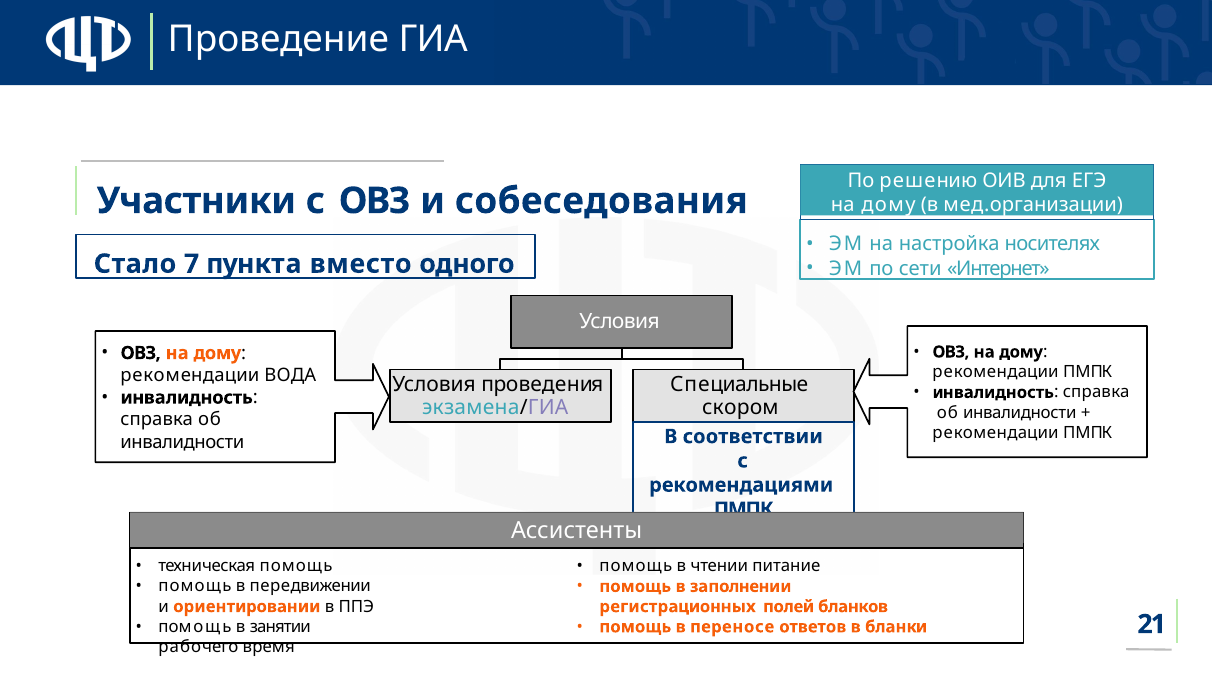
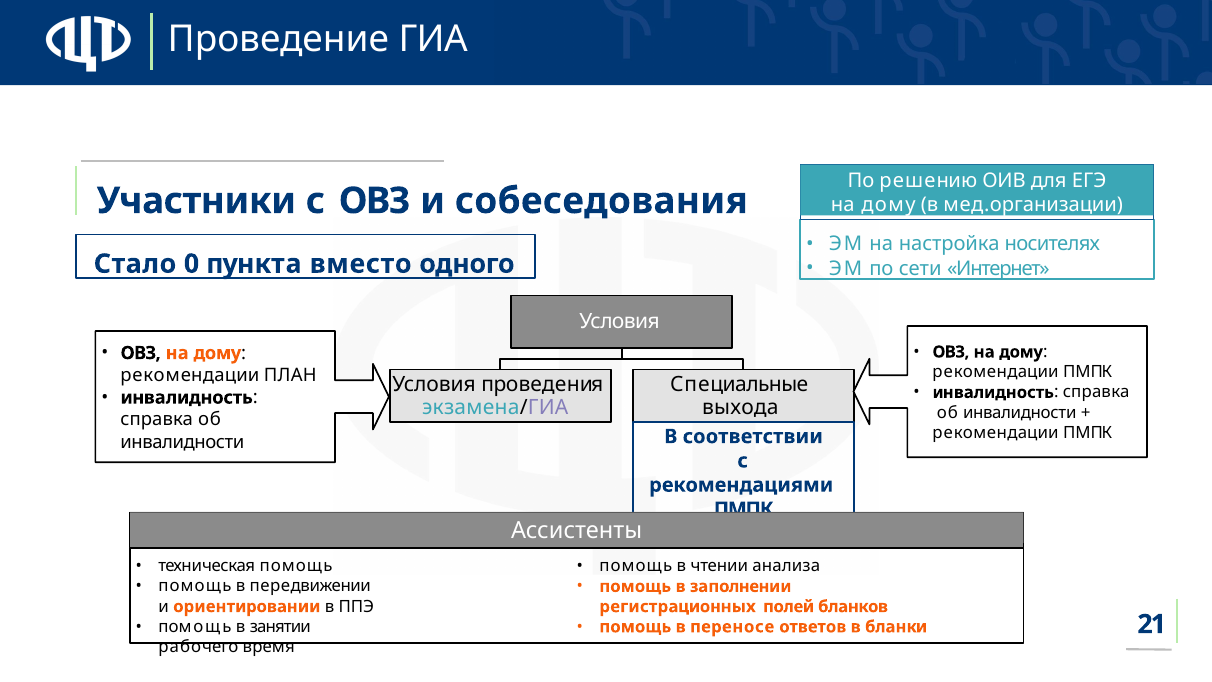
7: 7 -> 0 (192, 264)
ВОДА: ВОДА -> ПЛАН (290, 375)
скором: скором -> выхода (740, 408)
питание: питание -> анализа (786, 566)
